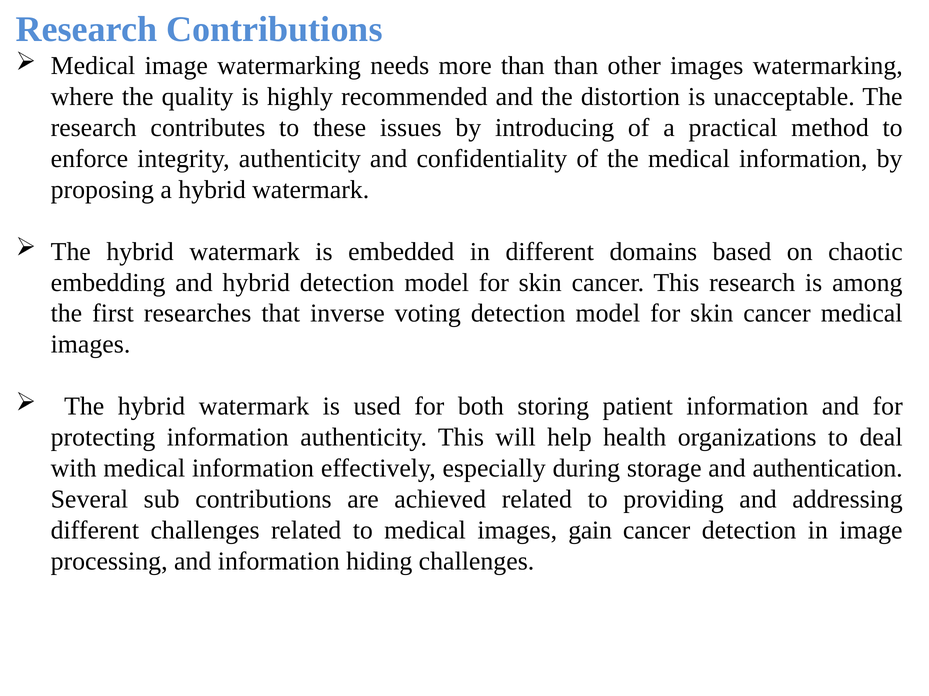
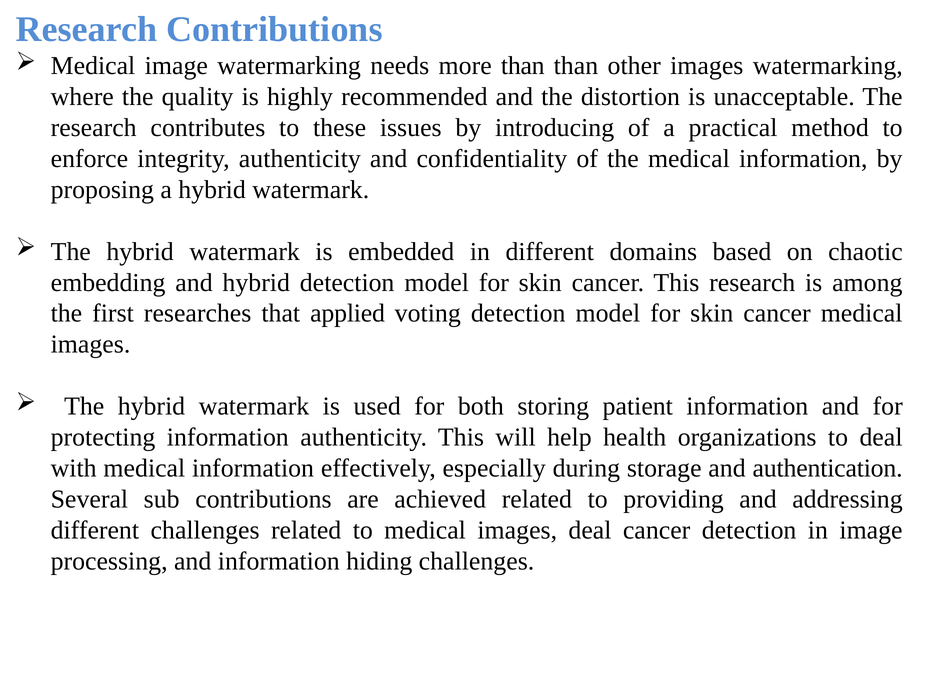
inverse: inverse -> applied (348, 314)
images gain: gain -> deal (590, 531)
